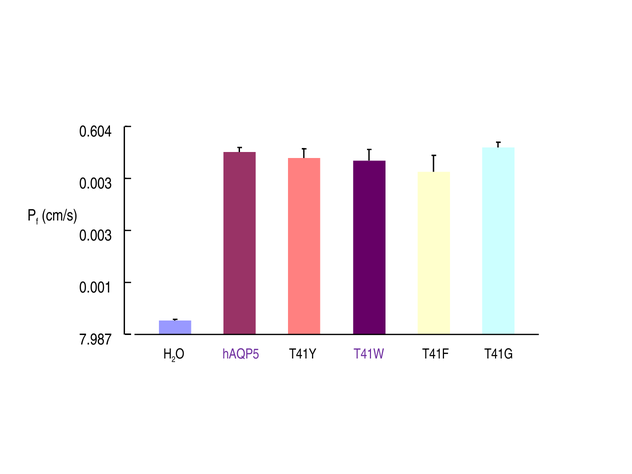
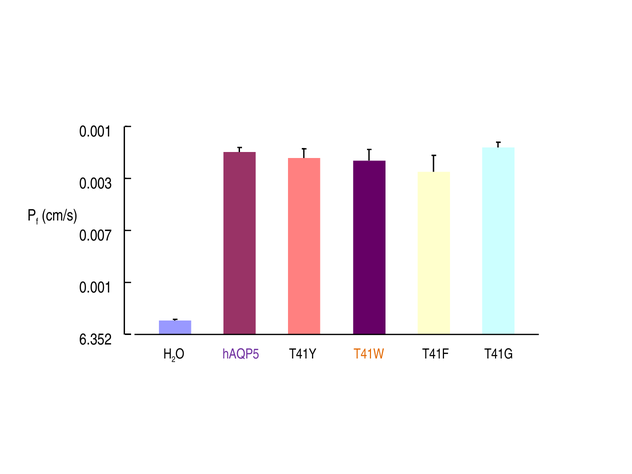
0.604: 0.604 -> 0.001 (96, 132)
0.003: 0.003 -> 0.007 (96, 236)
7.987: 7.987 -> 6.352 (96, 340)
T41W colour: purple -> orange (369, 354)
